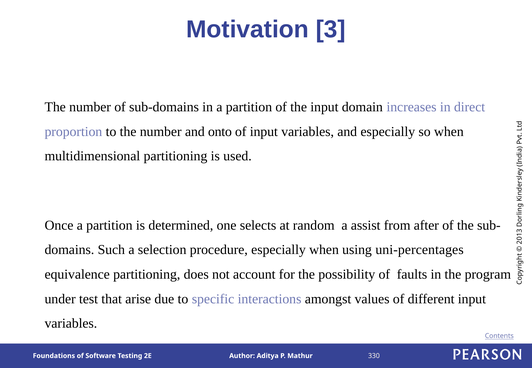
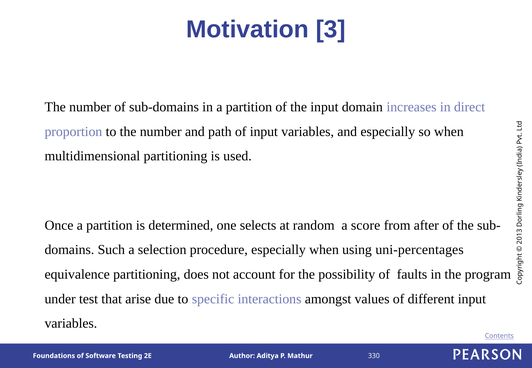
onto: onto -> path (220, 132)
assist: assist -> score (366, 225)
